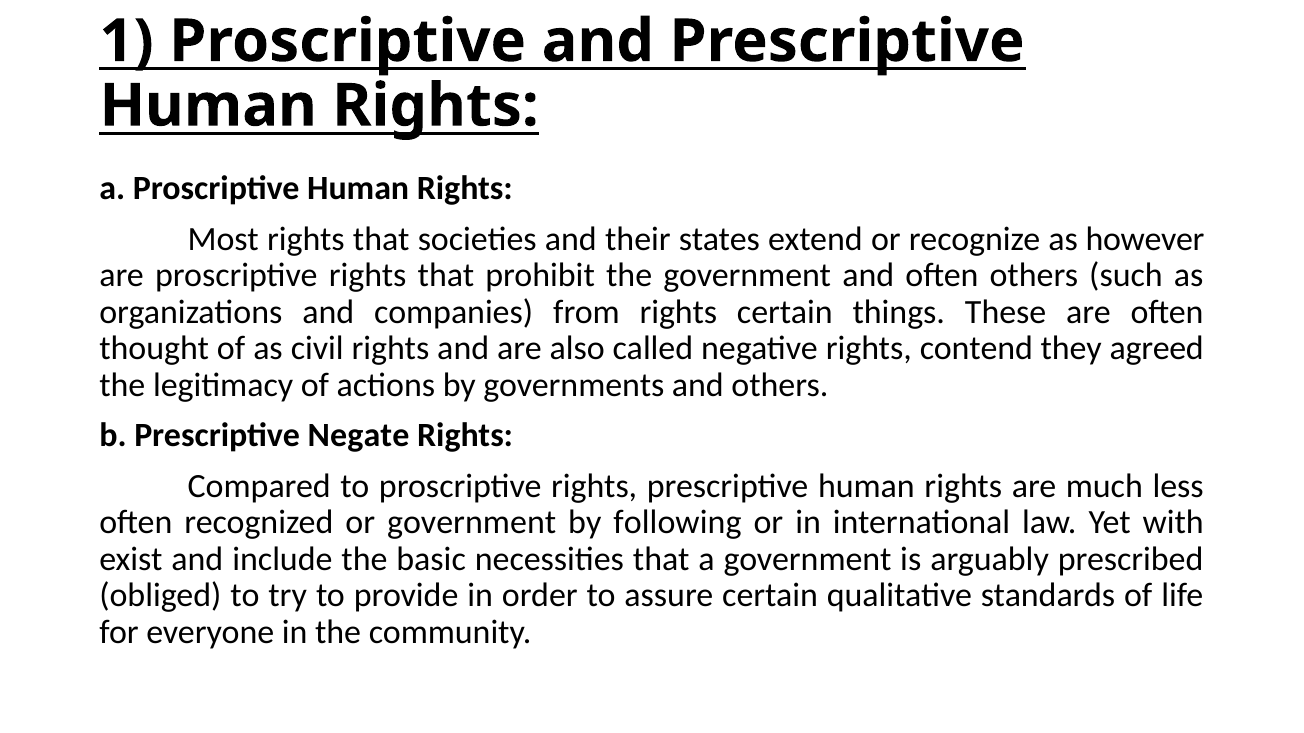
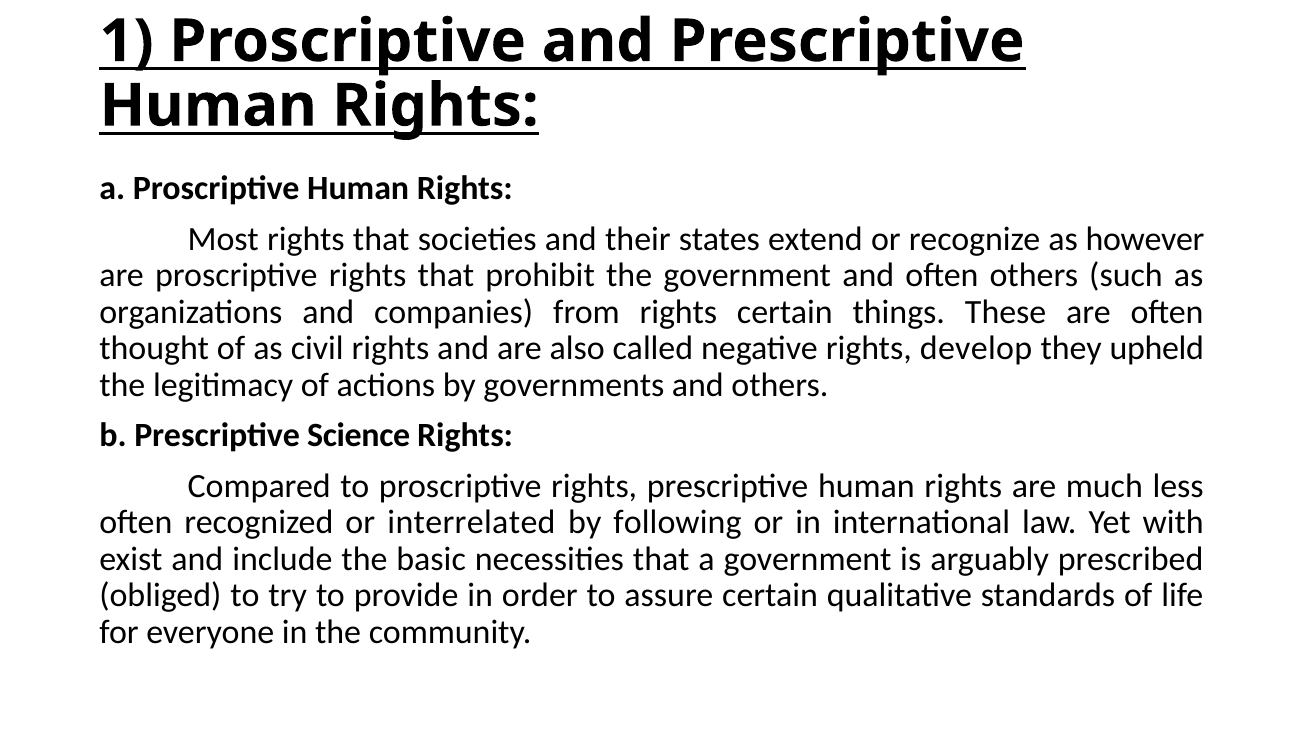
contend: contend -> develop (976, 349)
agreed: agreed -> upheld (1157, 349)
Negate: Negate -> Science (359, 436)
or government: government -> interrelated (471, 523)
